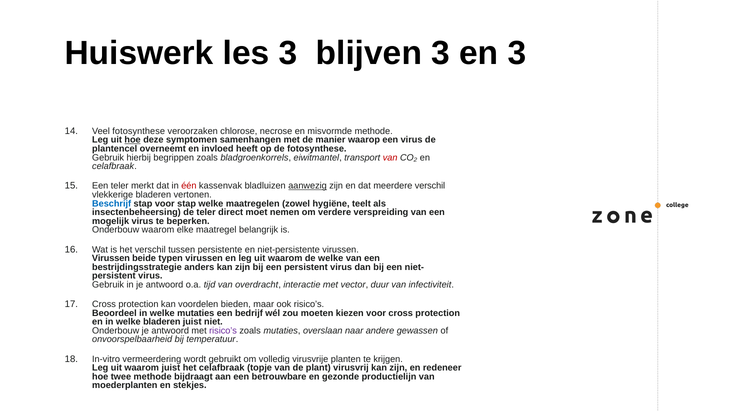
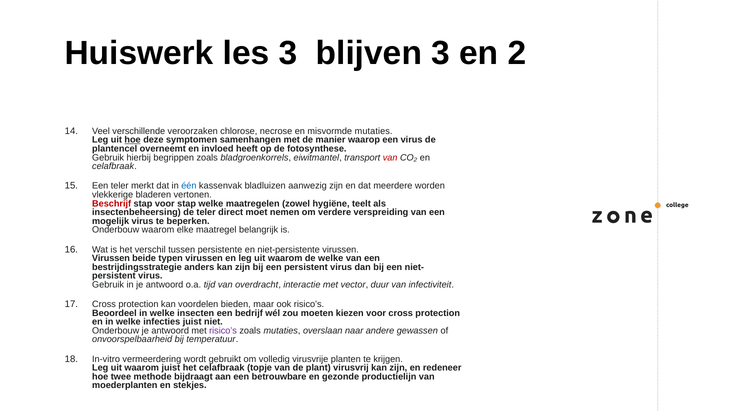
en 3: 3 -> 2 (517, 53)
Veel fotosynthese: fotosynthese -> verschillende (139, 131)
misvormde methode: methode -> mutaties (374, 131)
één colour: red -> blue (189, 186)
aanwezig underline: present -> none (308, 186)
meerdere verschil: verschil -> worden (430, 186)
Beschrijf colour: blue -> red (112, 204)
welke mutaties: mutaties -> insecten (196, 313)
welke bladeren: bladeren -> infecties (162, 322)
